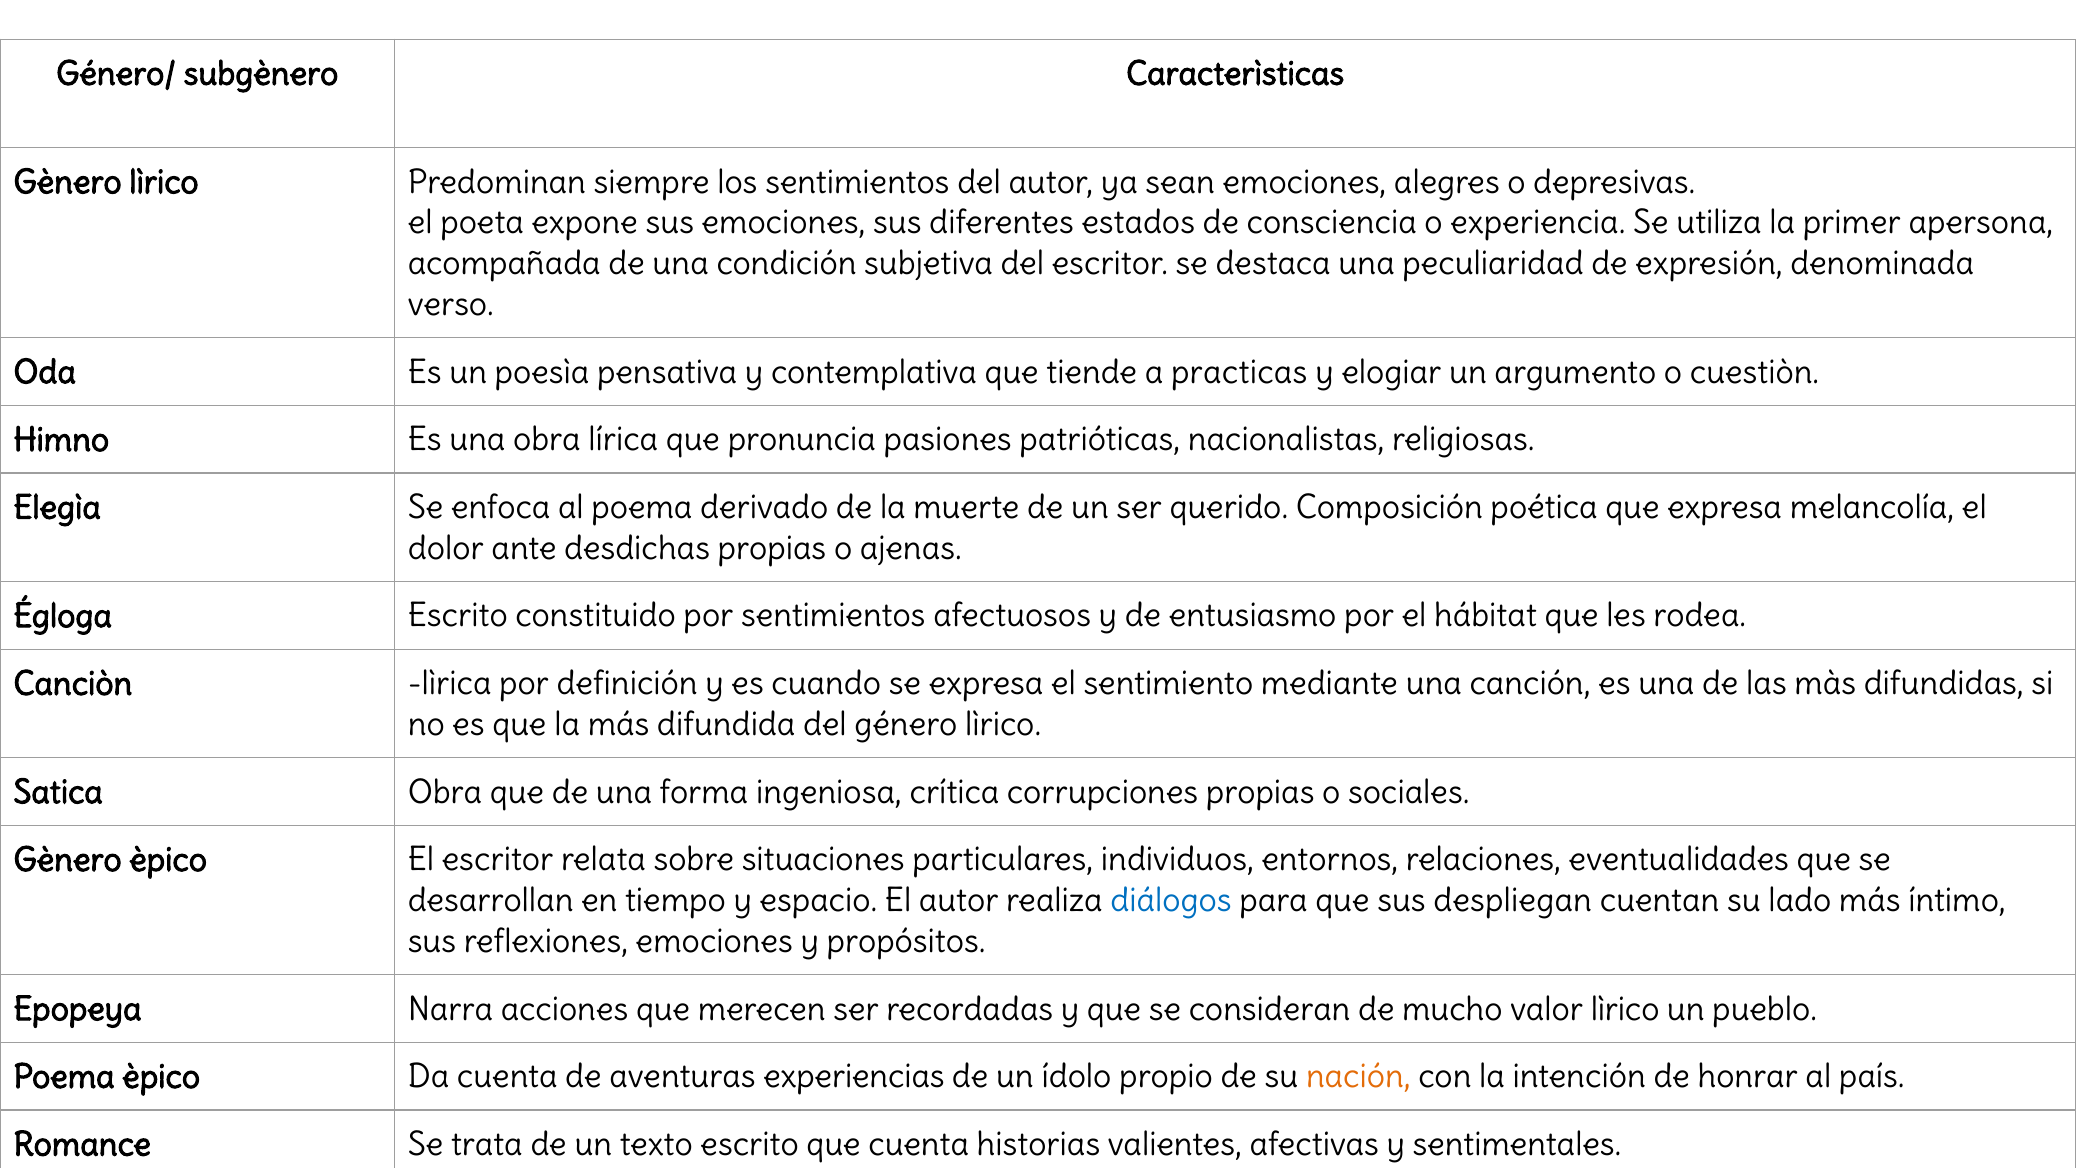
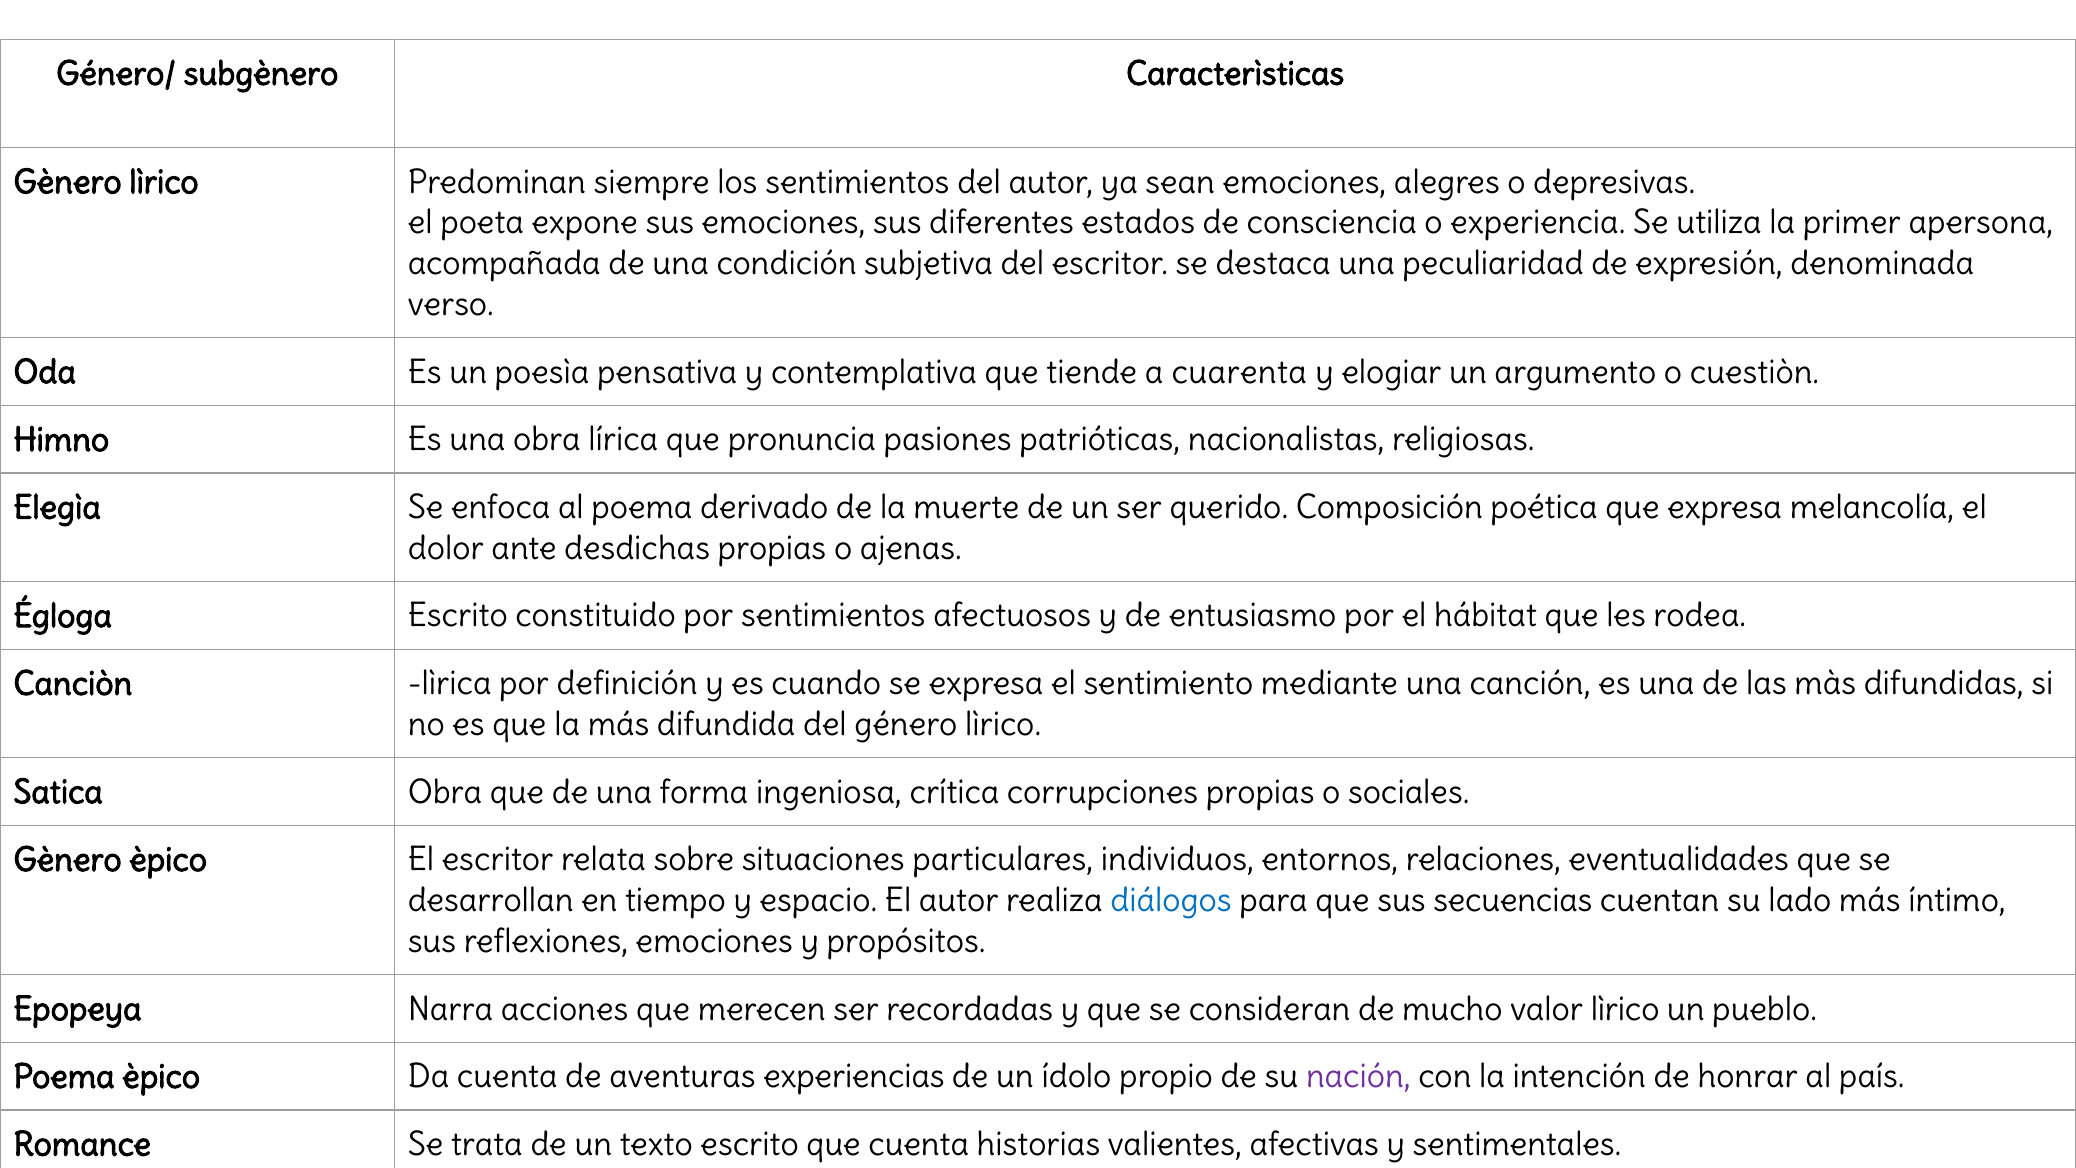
practicas: practicas -> cuarenta (1239, 372)
despliegan: despliegan -> secuencias (1513, 901)
nación colour: orange -> purple (1358, 1077)
